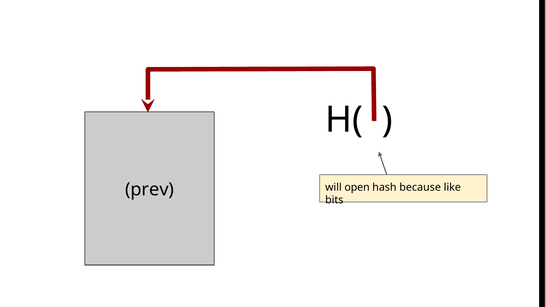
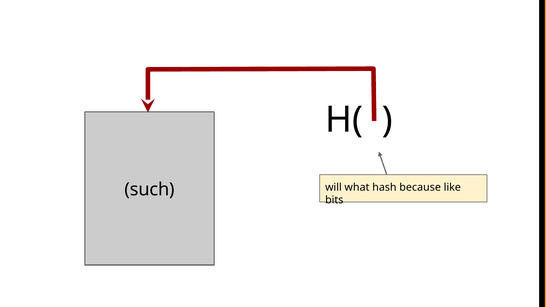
open: open -> what (357, 187)
prev: prev -> such (150, 190)
